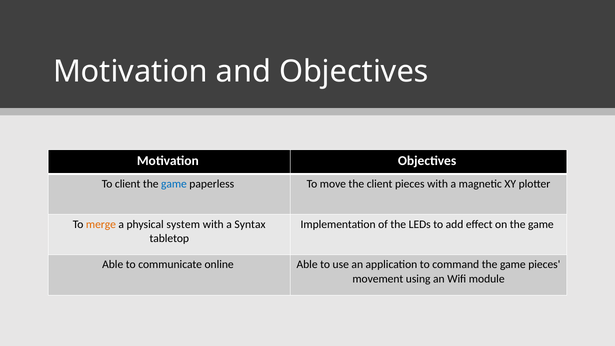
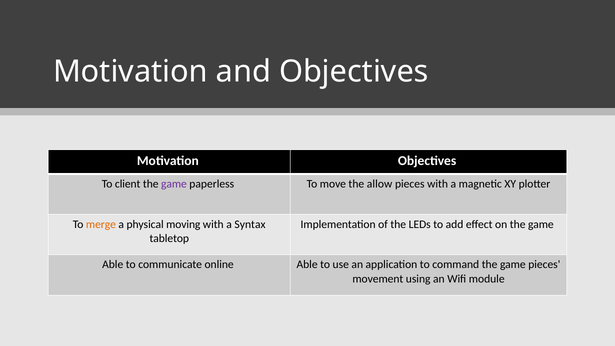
game colour: blue -> purple (174, 184)
the client: client -> allow (380, 184)
system: system -> moving (183, 224)
